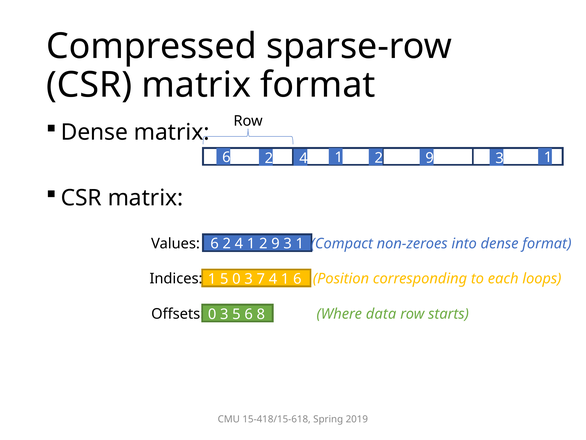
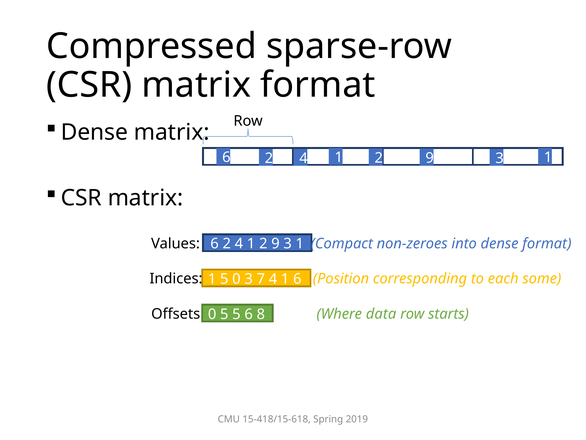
loops: loops -> some (542, 278)
3: 3 -> 5 (224, 314)
